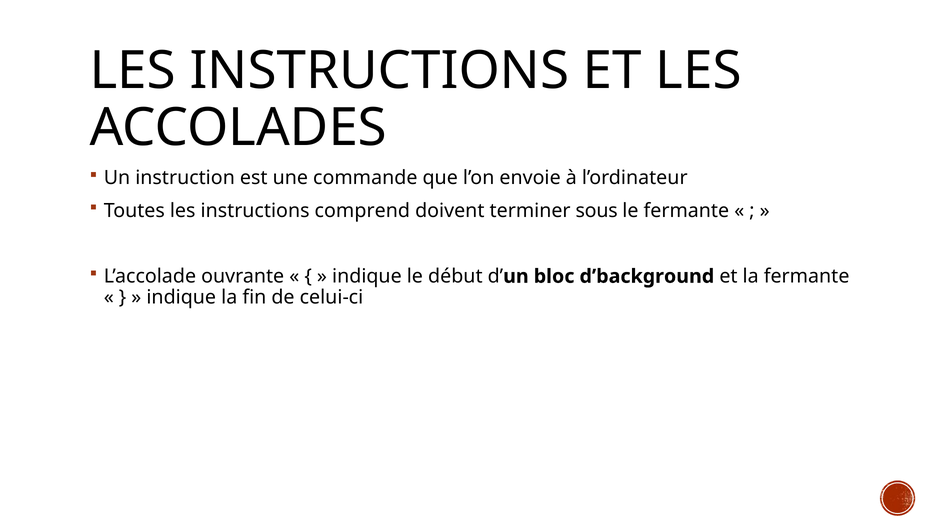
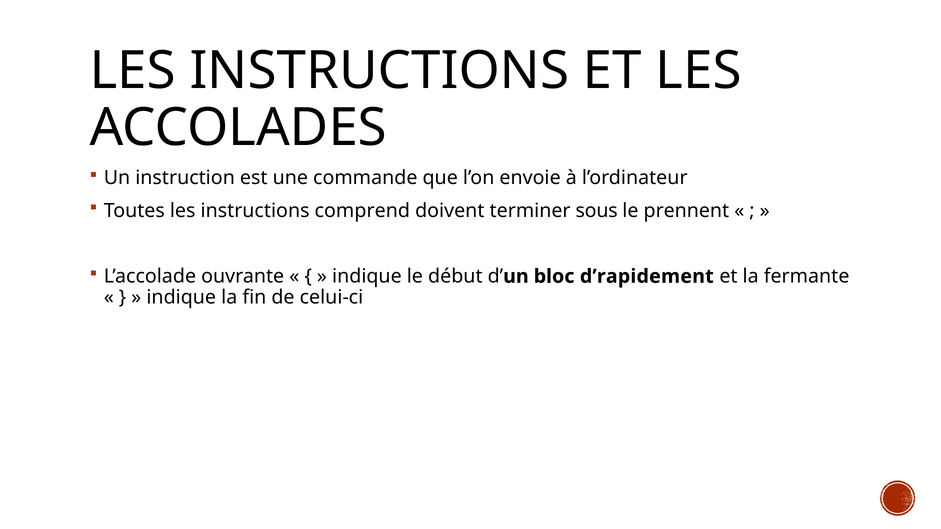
le fermante: fermante -> prennent (686, 211)
d’background: d’background -> d’rapidement (647, 277)
